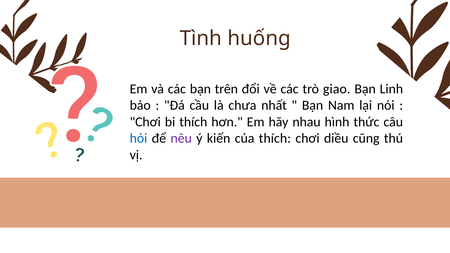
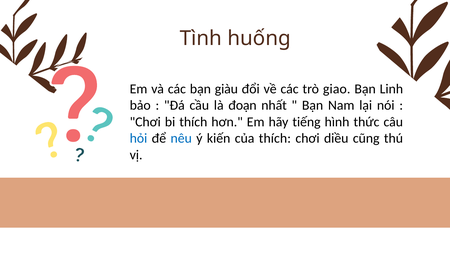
trên: trên -> giàu (226, 89)
chưa: chưa -> đoạn (243, 105)
nhau: nhau -> tiếng (307, 122)
nêu colour: purple -> blue (181, 138)
